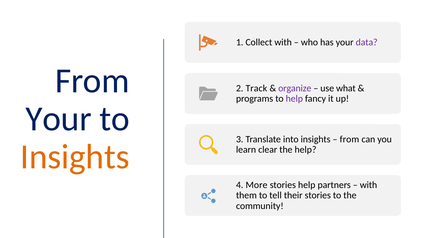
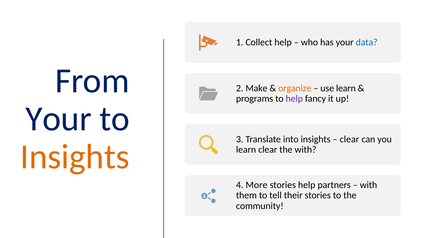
Collect with: with -> help (283, 42)
data colour: purple -> blue (367, 42)
Track: Track -> Make (256, 88)
organize colour: purple -> orange (295, 88)
use what: what -> learn (346, 88)
from: from -> clear (349, 139)
the help: help -> with (306, 149)
